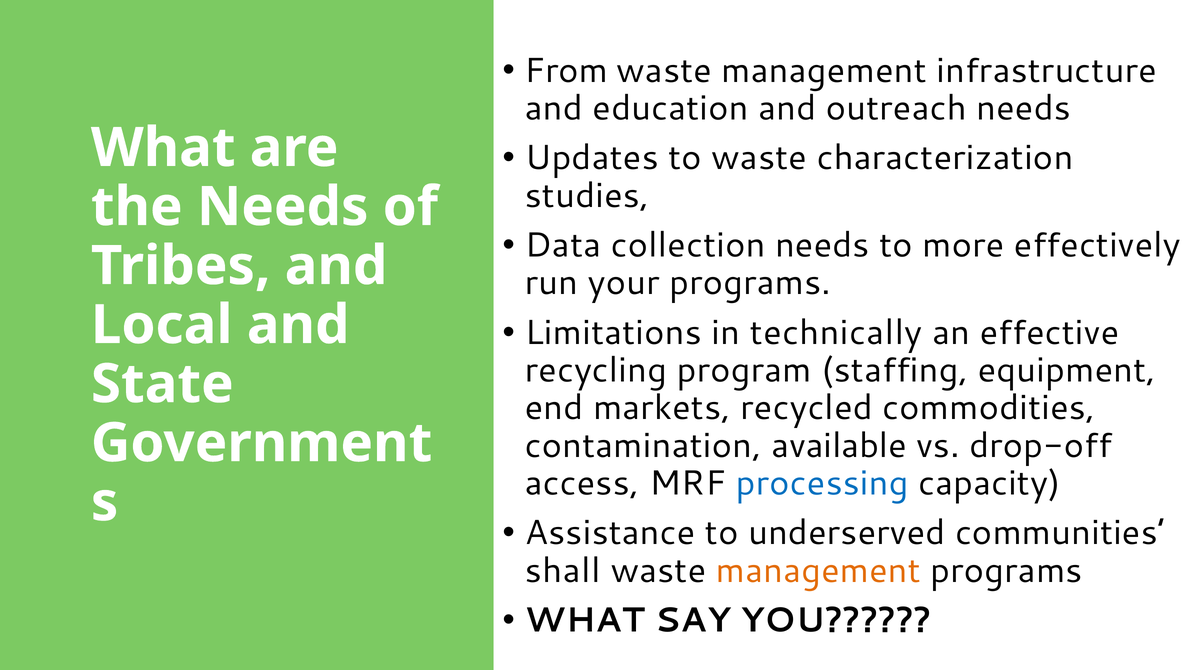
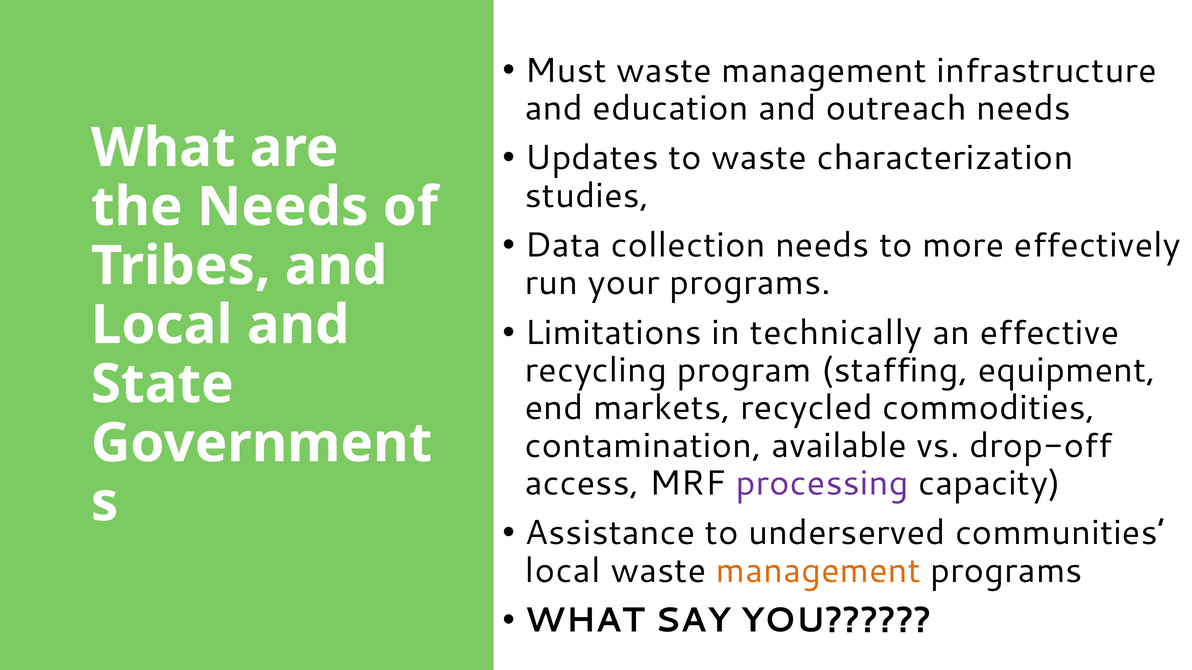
From: From -> Must (566, 71)
processing colour: blue -> purple (822, 483)
shall: shall -> local (563, 571)
